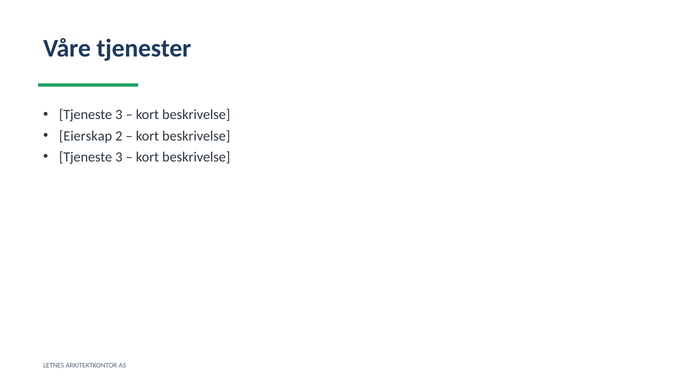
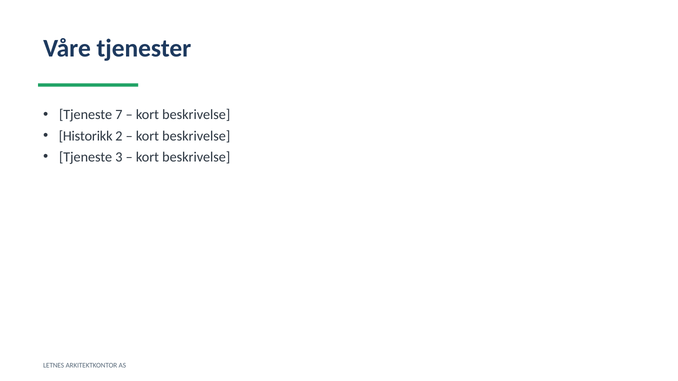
3: 3 -> 7 (119, 115)
Eierskap: Eierskap -> Historikk (86, 136)
